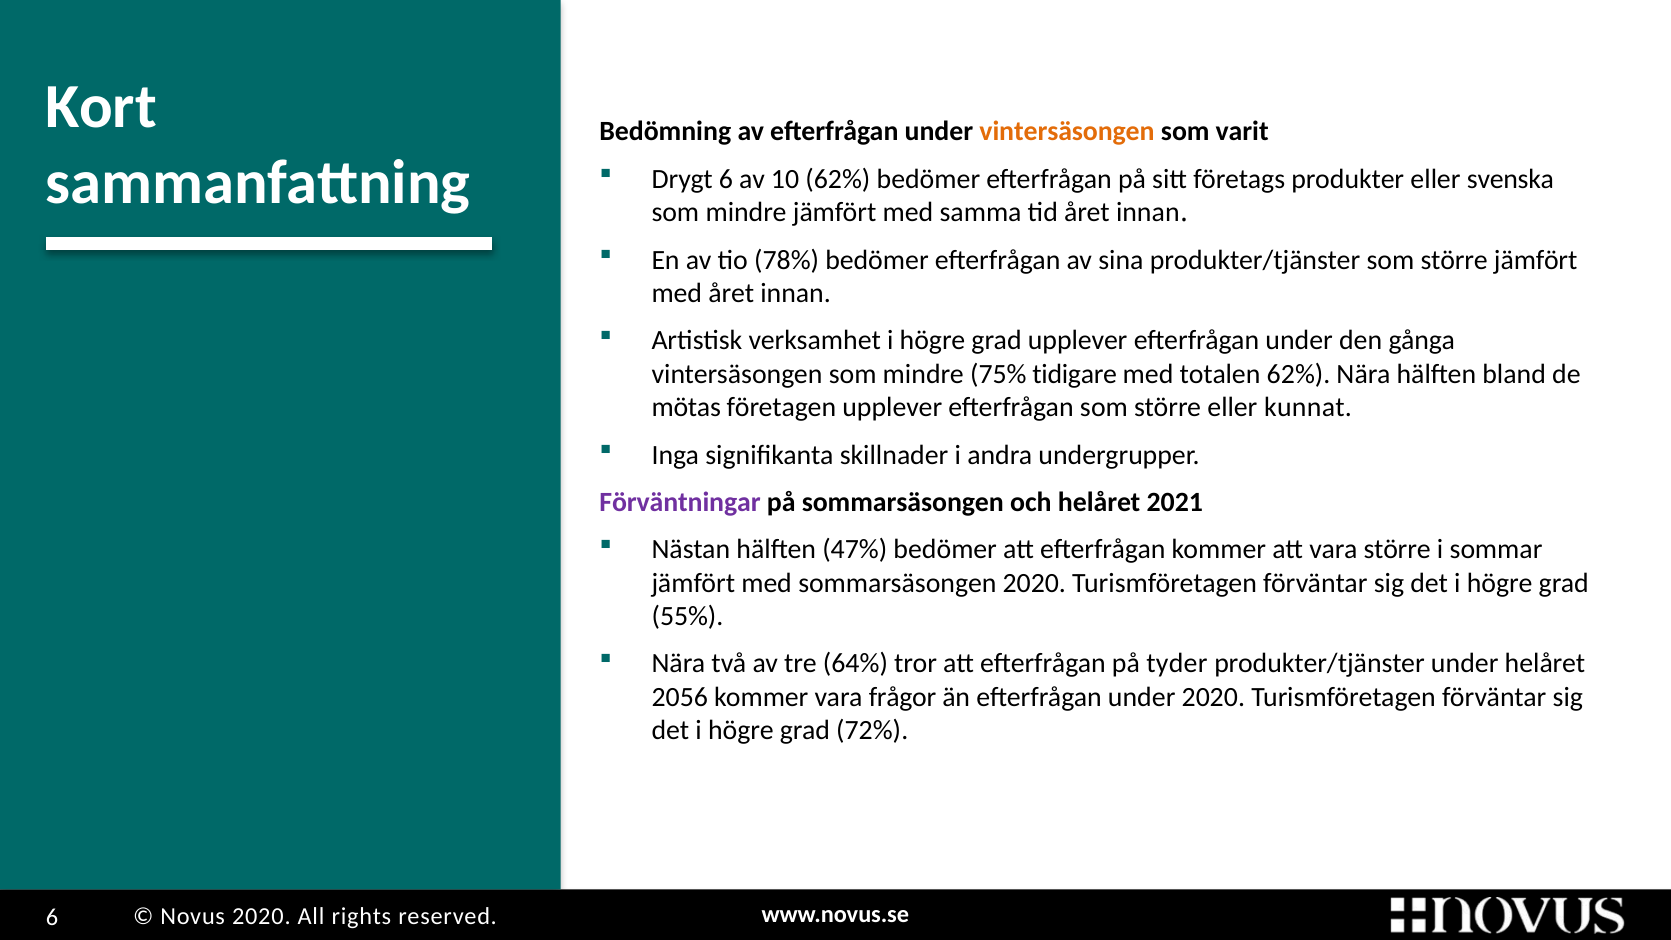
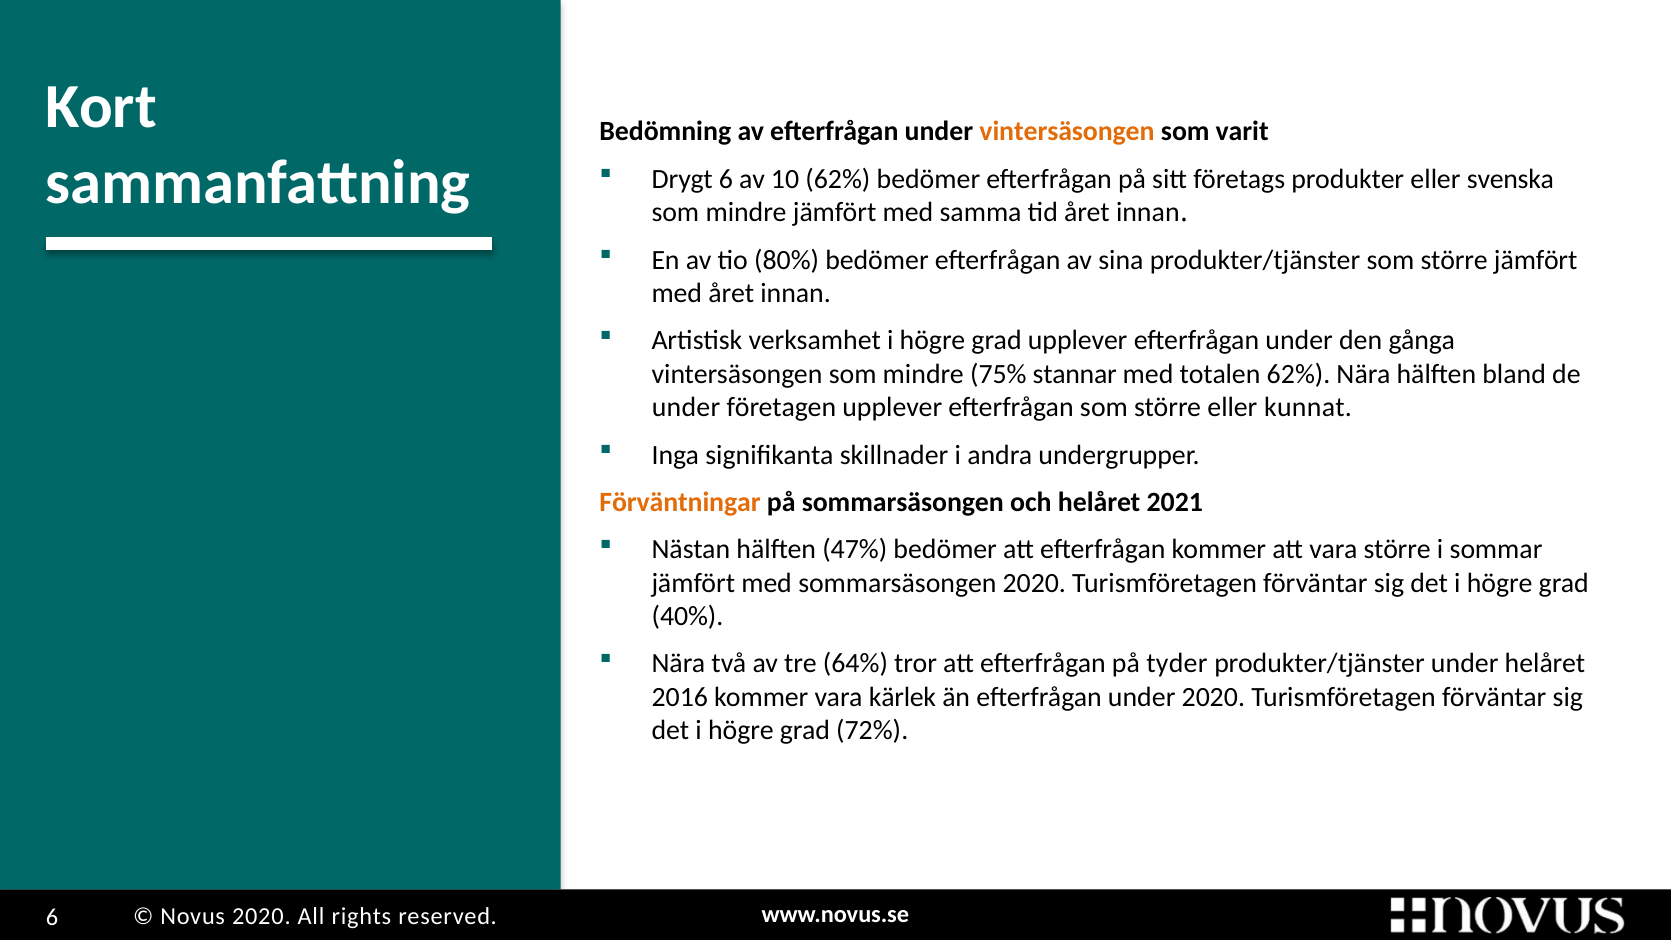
78%: 78% -> 80% (787, 260)
tidigare: tidigare -> stannar (1075, 374)
mötas: mötas -> under (686, 407)
Förväntningar colour: purple -> orange (680, 502)
55%: 55% -> 40% (688, 616)
2056: 2056 -> 2016 (680, 697)
frågor: frågor -> kärlek (903, 697)
